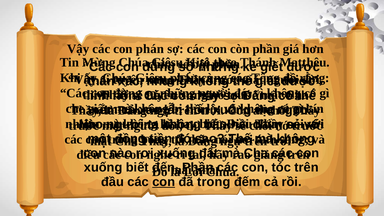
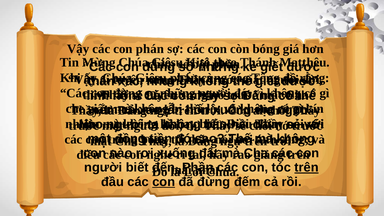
còn phần: phần -> bóng (266, 49)
xuống: xuống -> người (103, 167)
trên underline: none -> present (307, 167)
đã trong: trong -> đừng (214, 182)
